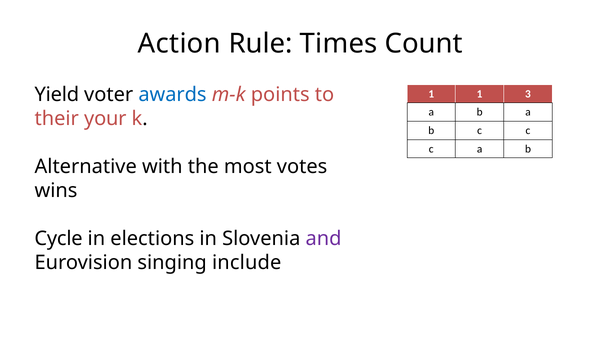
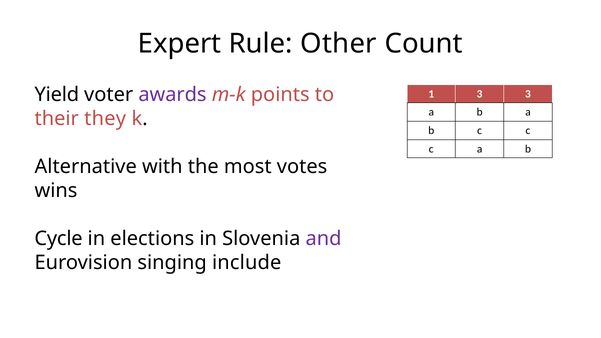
Action: Action -> Expert (180, 44)
Times: Times -> Other (339, 44)
awards colour: blue -> purple (172, 95)
1 1: 1 -> 3 (480, 94)
your: your -> they (105, 119)
